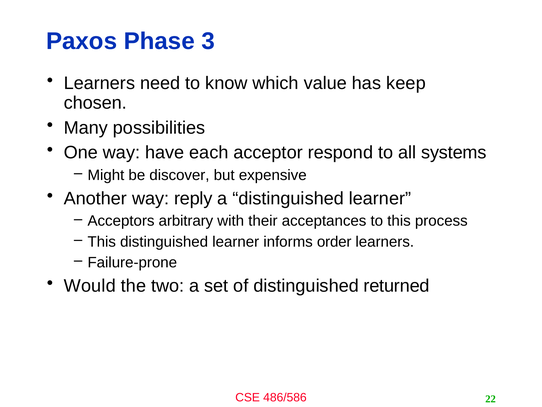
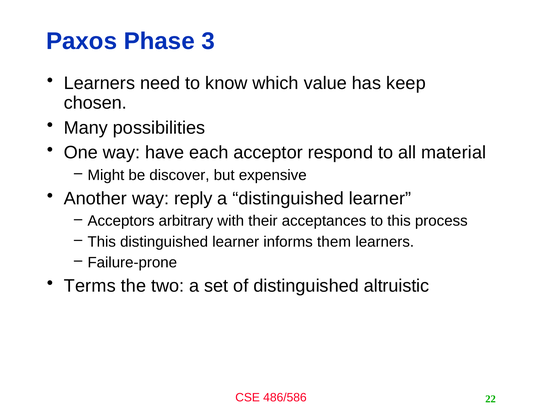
systems: systems -> material (454, 152)
order: order -> them (334, 241)
Would: Would -> Terms (90, 285)
returned: returned -> altruistic (397, 285)
